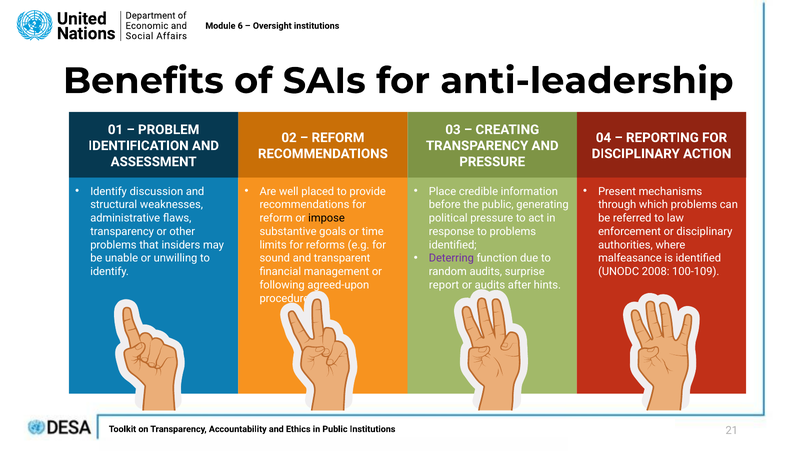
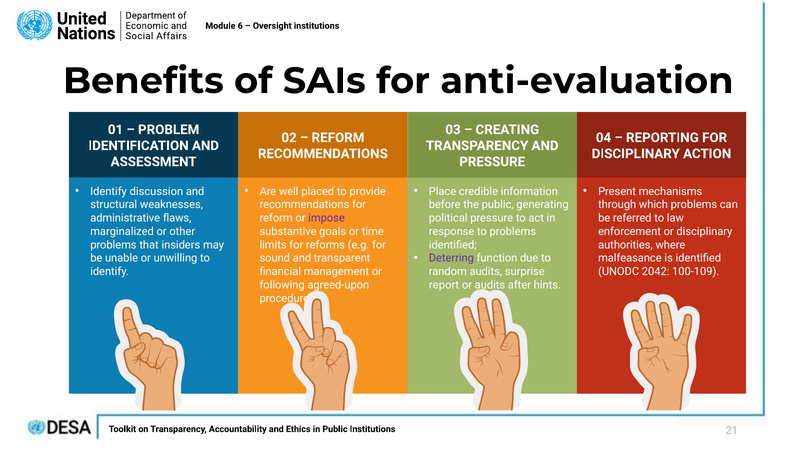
anti-leadership: anti-leadership -> anti-evaluation (587, 81)
impose colour: black -> purple (327, 218)
transparency: transparency -> marginalized (122, 231)
2008: 2008 -> 2042 (656, 271)
